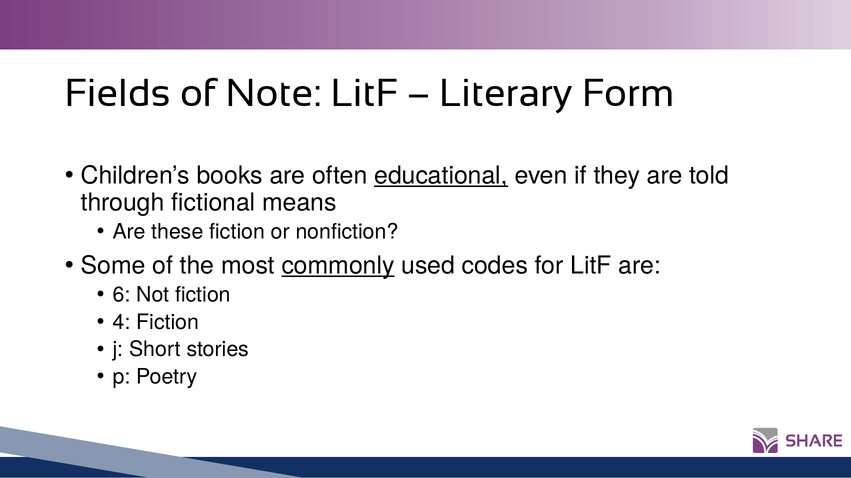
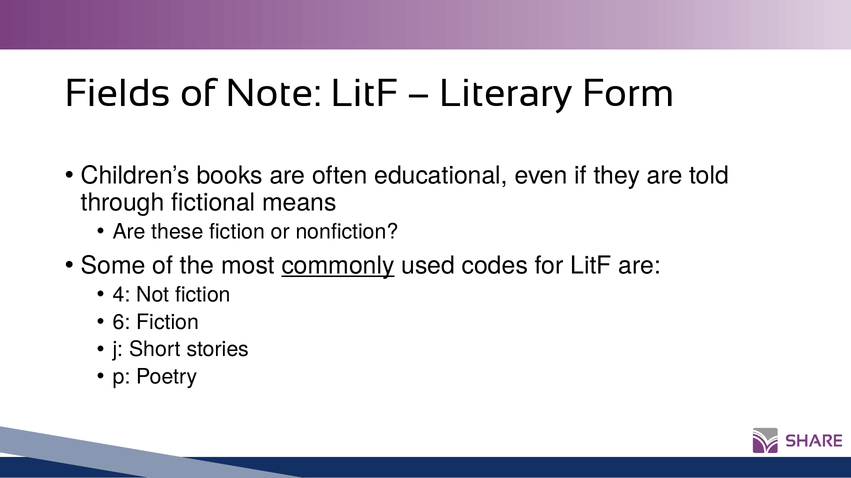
educational underline: present -> none (441, 176)
6: 6 -> 4 (122, 295)
4: 4 -> 6 (122, 322)
